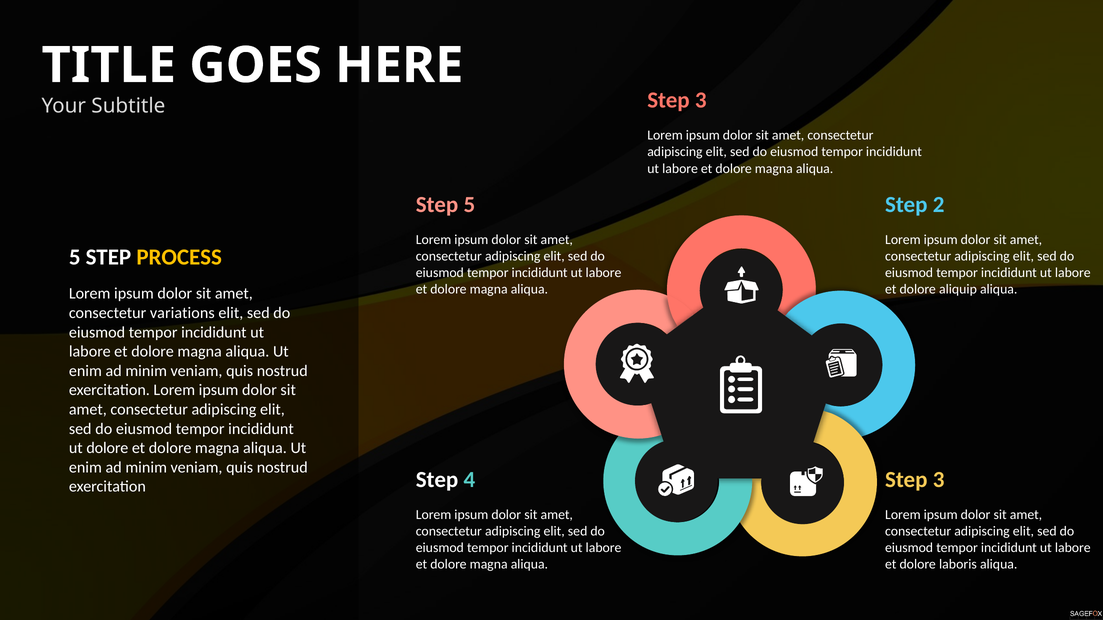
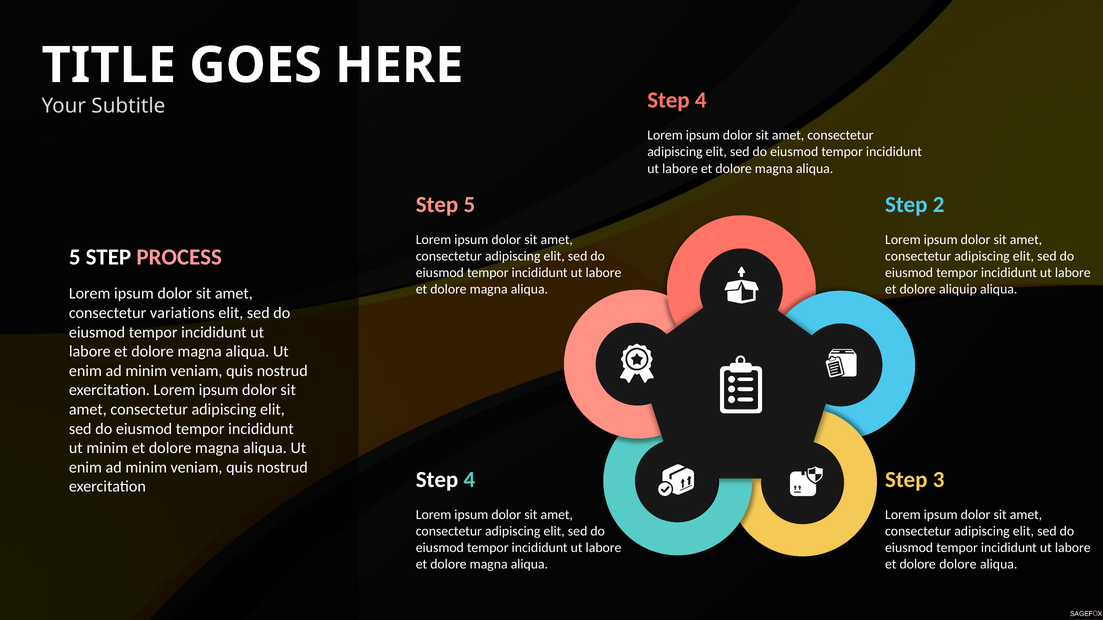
3: 3 -> 4 (701, 100)
PROCESS colour: yellow -> pink (179, 257)
ut dolore: dolore -> minim (107, 448)
dolore laboris: laboris -> dolore (958, 565)
